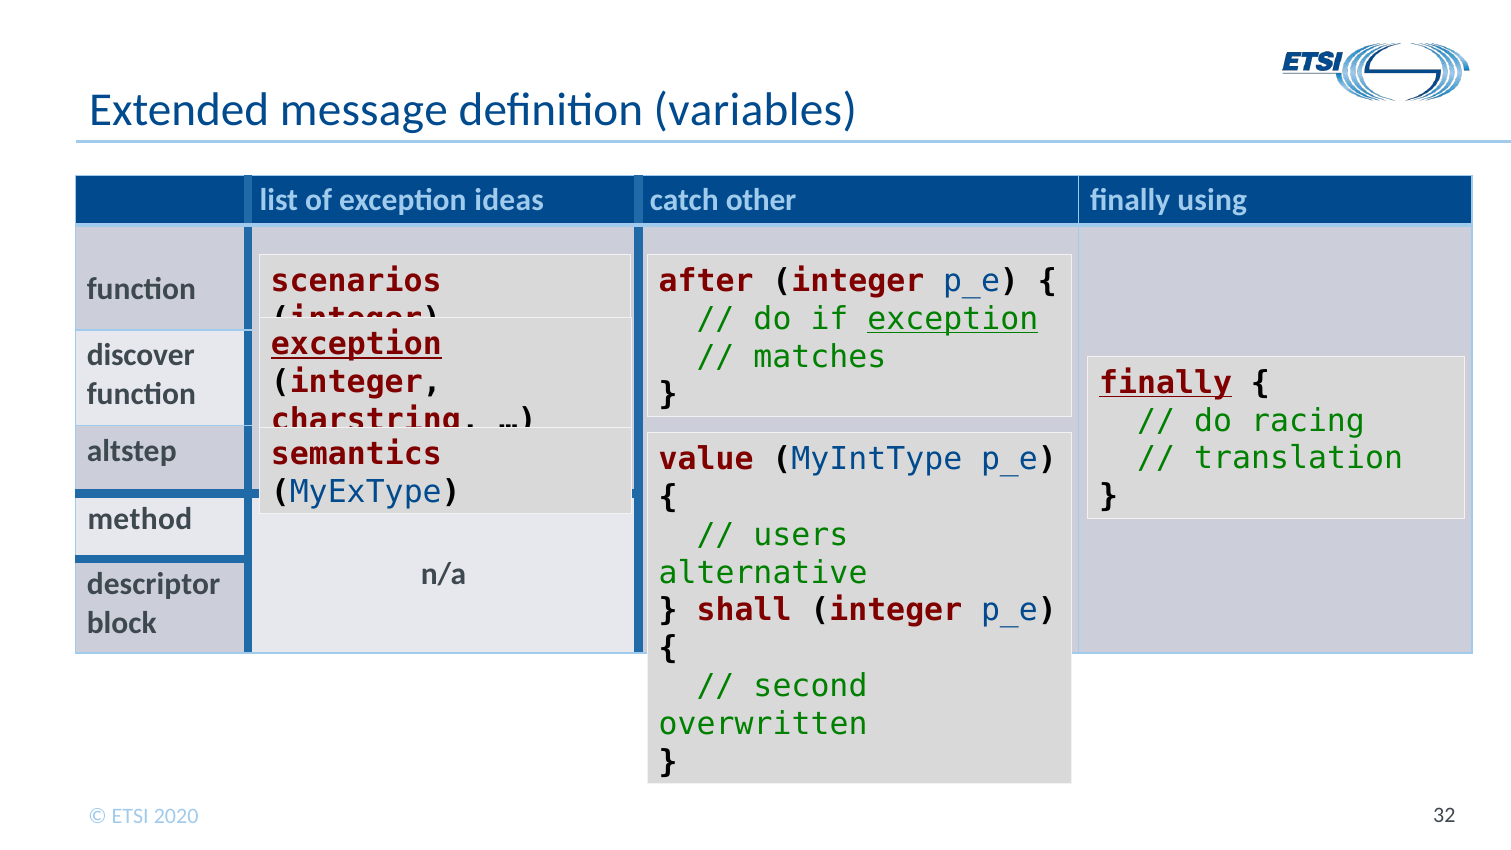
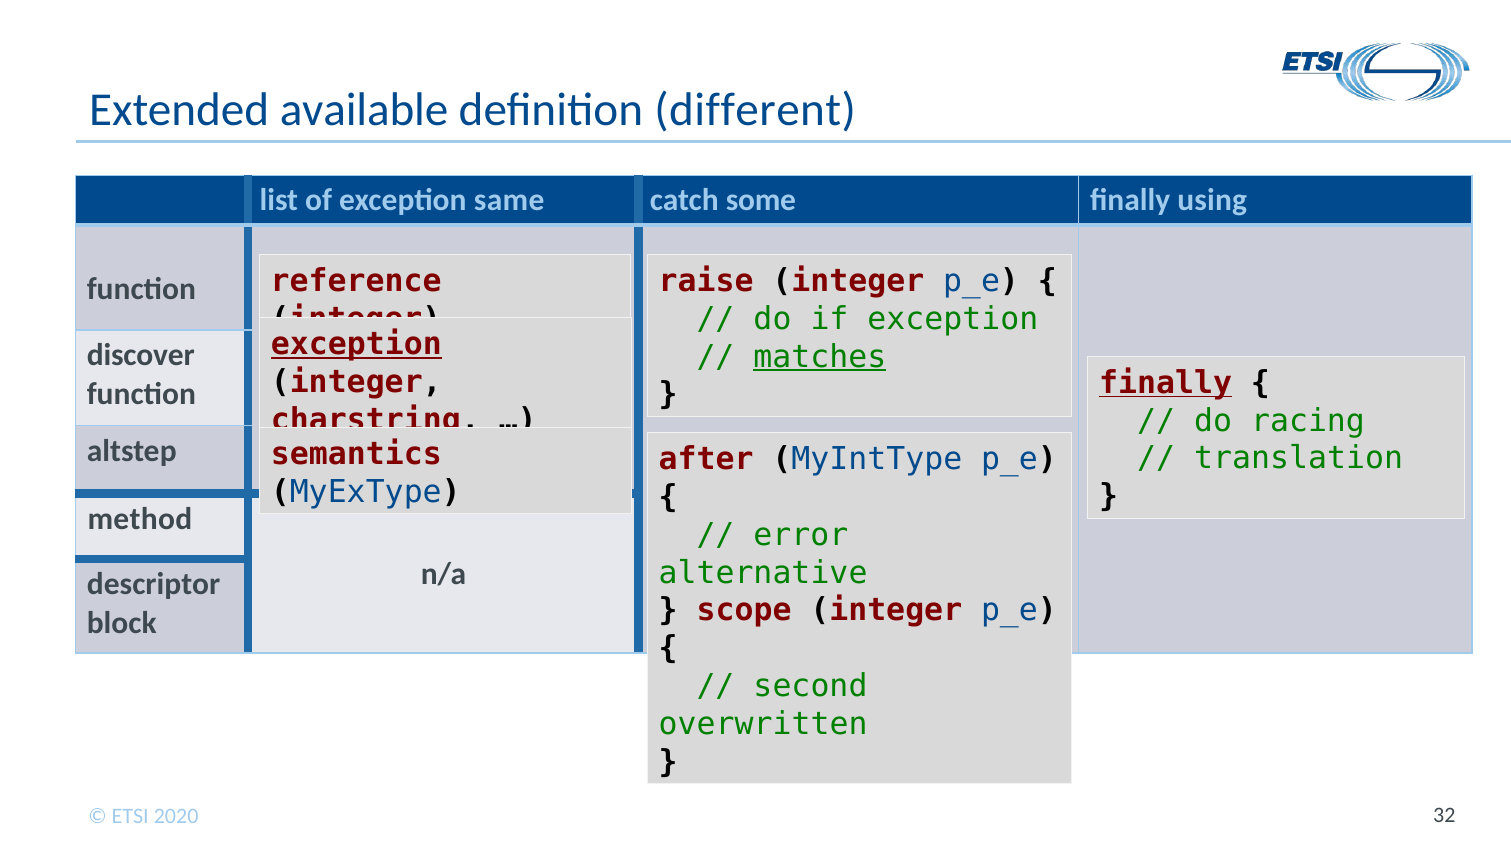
message: message -> available (364, 110)
variables: variables -> different (755, 110)
ideas: ideas -> same (509, 200)
other: other -> some (761, 200)
scenarios: scenarios -> reference (356, 281)
after: after -> raise (706, 281)
exception underline: present -> none (953, 319)
matches underline: none -> present (820, 357)
value: value -> after (706, 459)
users: users -> error (801, 535)
shall: shall -> scope (744, 610)
